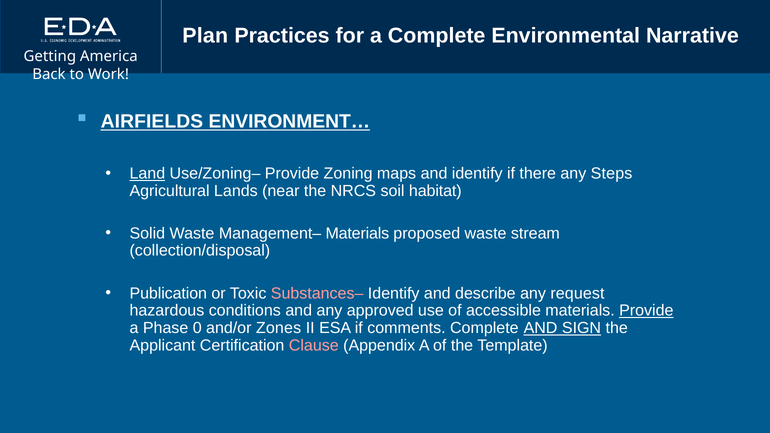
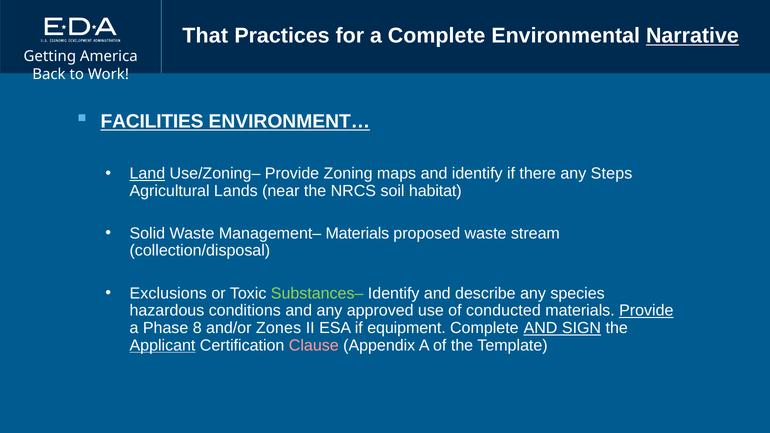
Plan: Plan -> That (205, 36)
Narrative underline: none -> present (692, 36)
AIRFIELDS: AIRFIELDS -> FACILITIES (152, 122)
Publication: Publication -> Exclusions (168, 293)
Substances– colour: pink -> light green (317, 293)
request: request -> species (578, 293)
accessible: accessible -> conducted (503, 311)
0: 0 -> 8 (197, 328)
comments: comments -> equipment (407, 328)
Applicant underline: none -> present (162, 345)
